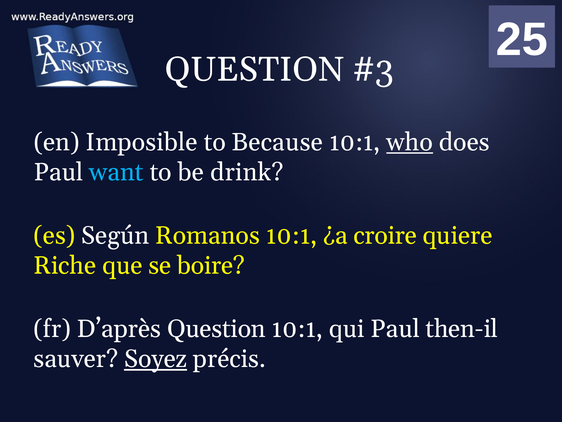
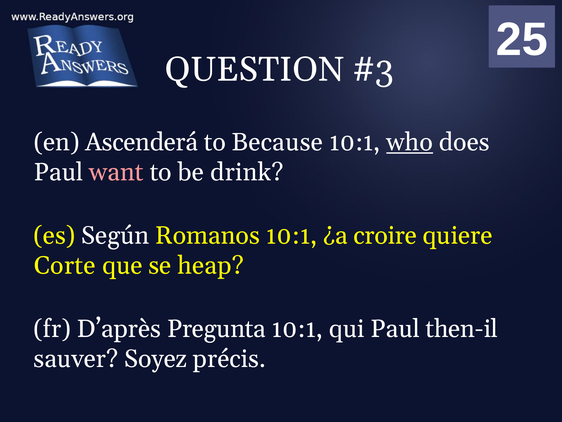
Imposible: Imposible -> Ascenderá (142, 142)
want colour: light blue -> pink (116, 172)
Riche: Riche -> Corte (65, 265)
boire: boire -> heap (211, 265)
D’après Question: Question -> Pregunta (216, 329)
Soyez underline: present -> none (155, 359)
